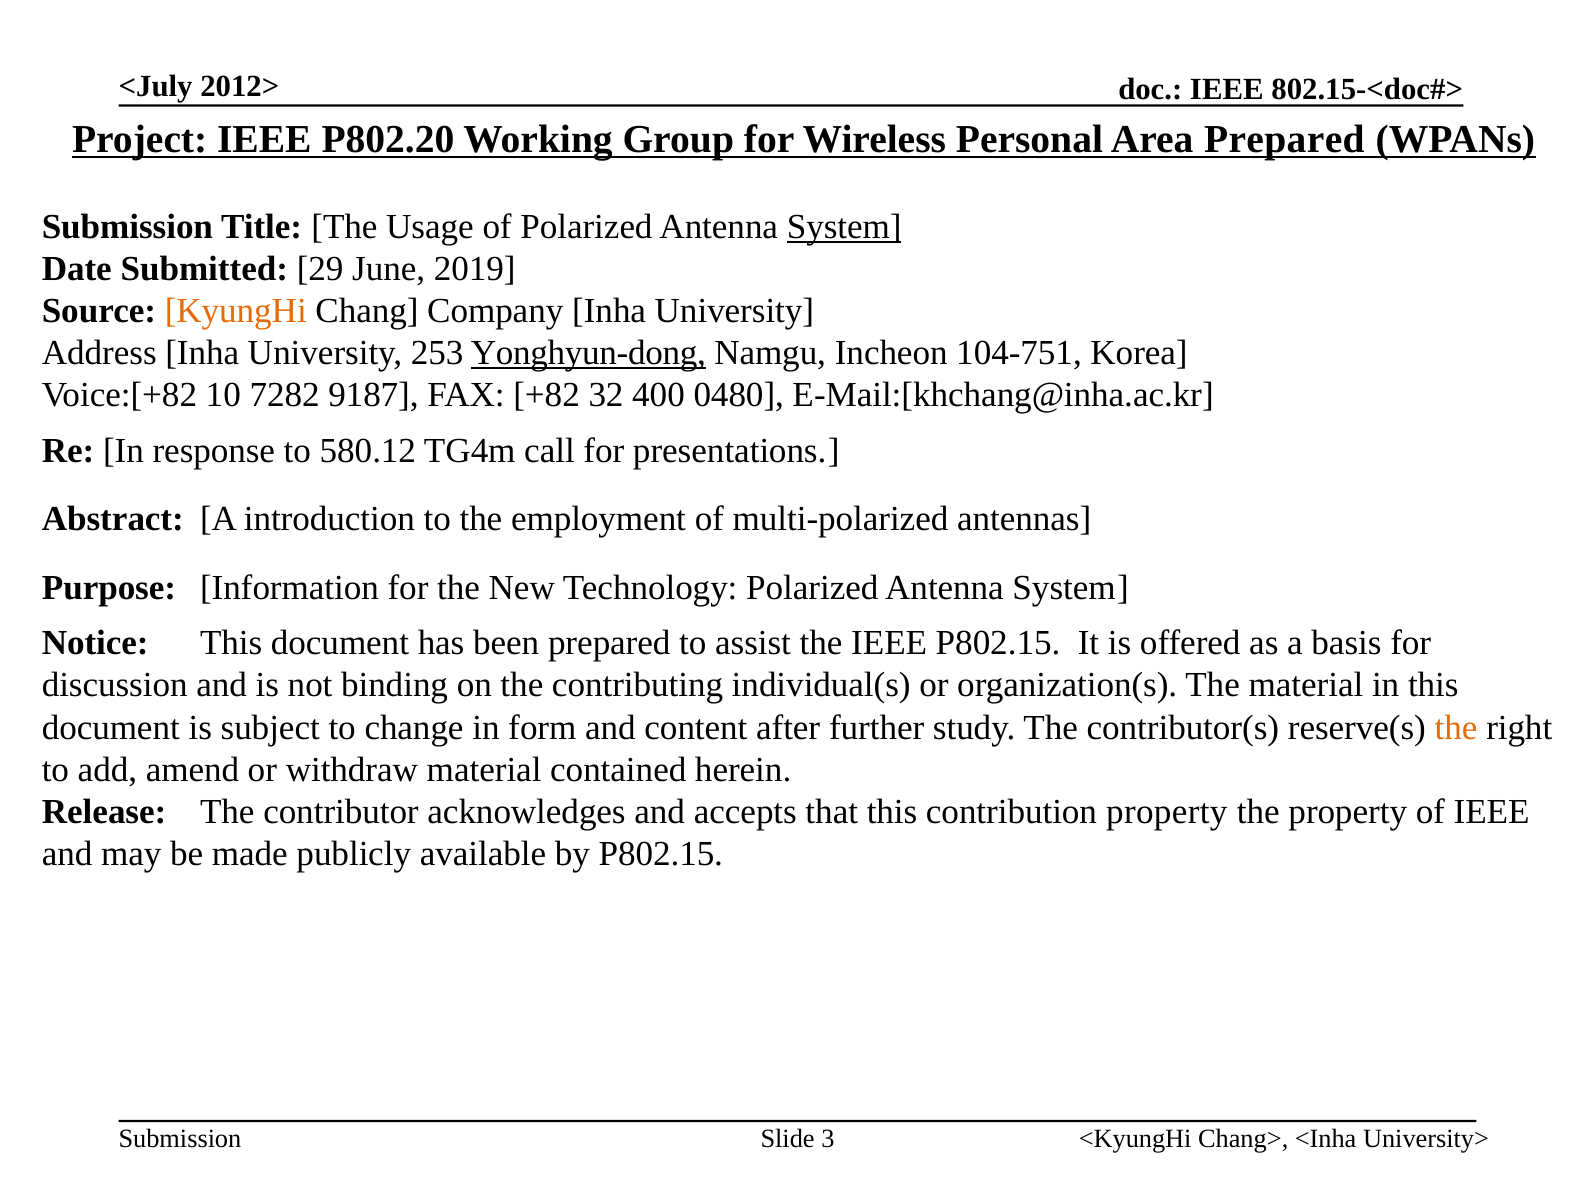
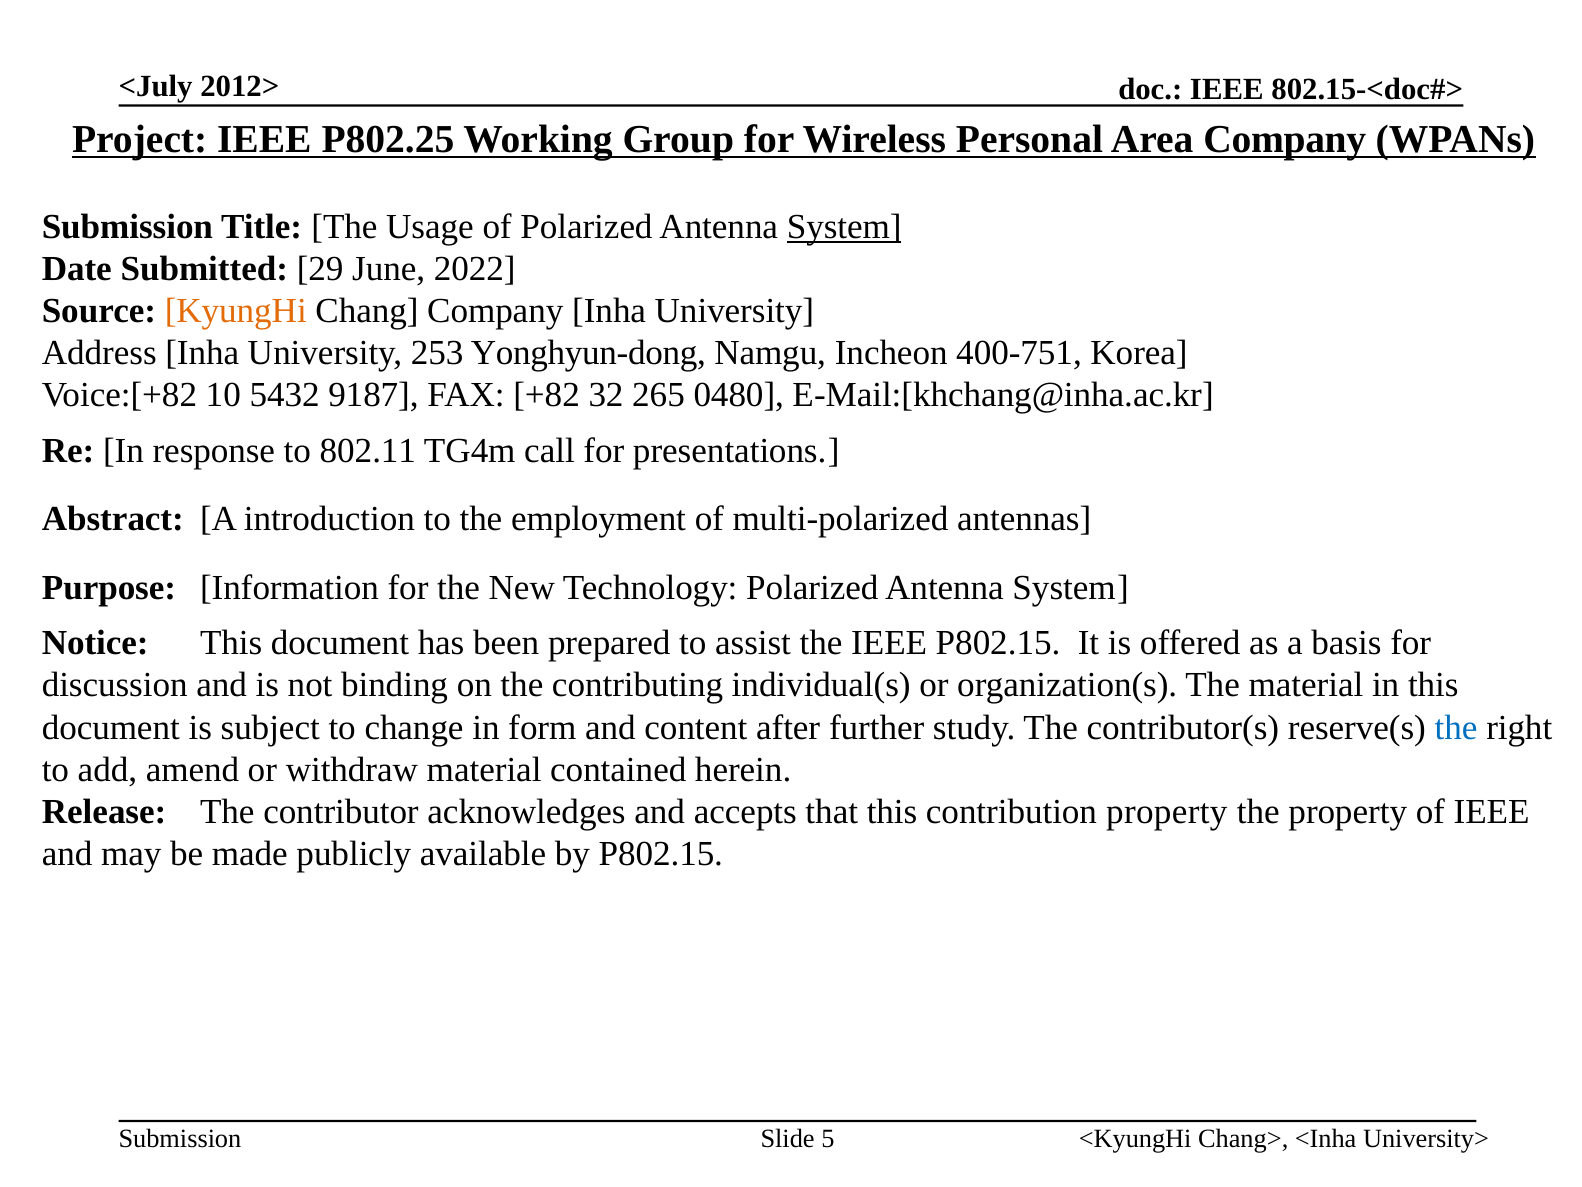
P802.20: P802.20 -> P802.25 (388, 140)
Area Prepared: Prepared -> Company (1285, 140)
2019: 2019 -> 2022 (475, 269)
Yonghyun-dong underline: present -> none (588, 353)
104-751: 104-751 -> 400-751 (1019, 353)
7282: 7282 -> 5432 (285, 395)
400: 400 -> 265 (659, 395)
580.12: 580.12 -> 802.11 (368, 450)
the colour: orange -> blue (1456, 727)
3: 3 -> 5 (828, 1138)
